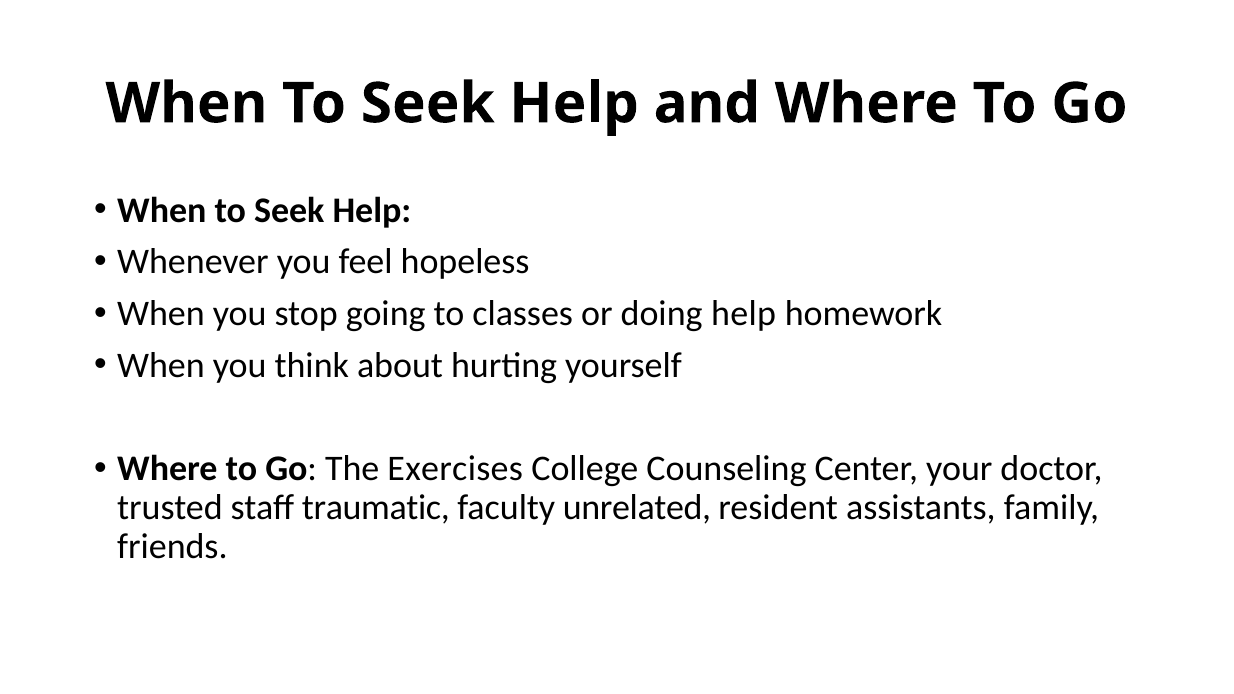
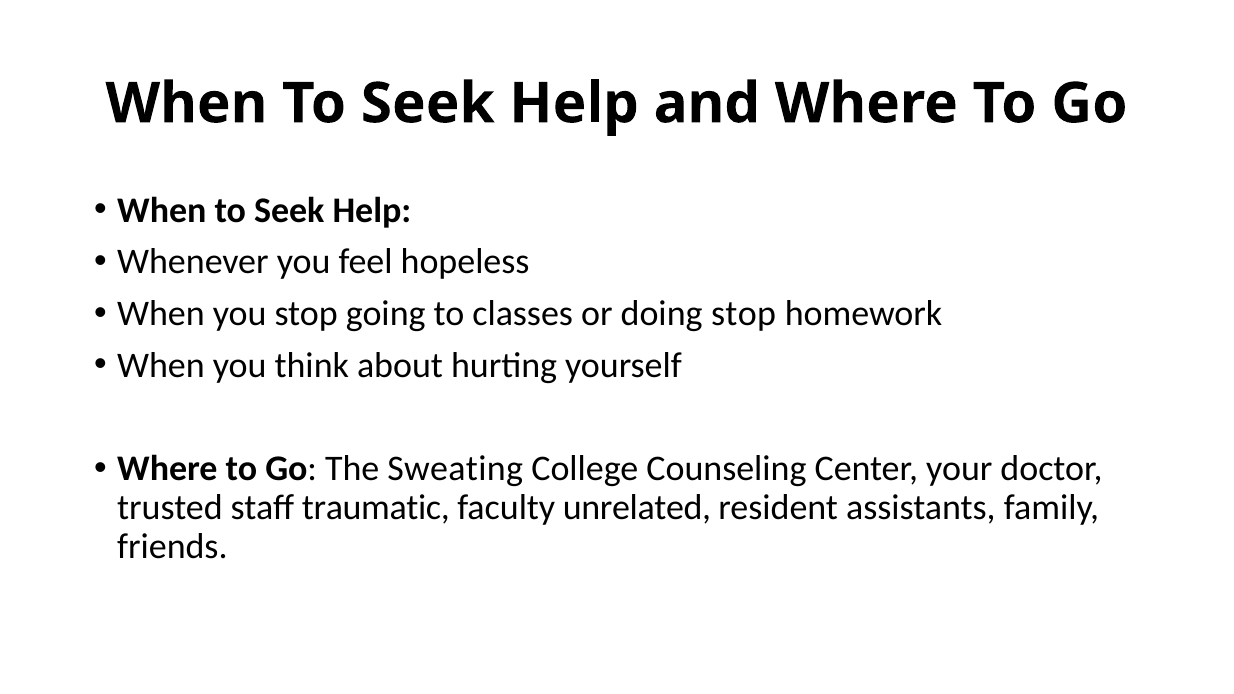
doing help: help -> stop (744, 314)
Exercises: Exercises -> Sweating (455, 469)
